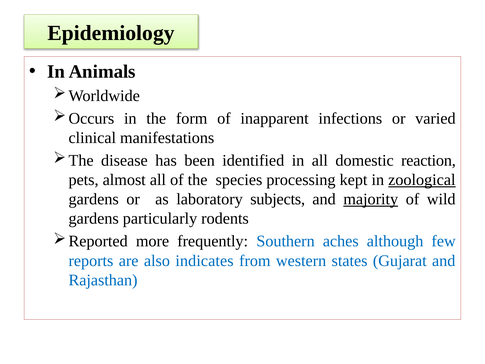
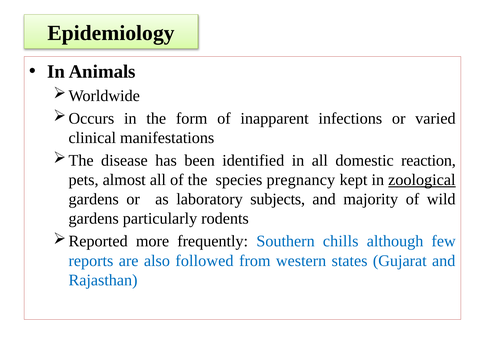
processing: processing -> pregnancy (301, 180)
majority underline: present -> none (371, 199)
aches: aches -> chills (341, 241)
indicates: indicates -> followed (204, 261)
